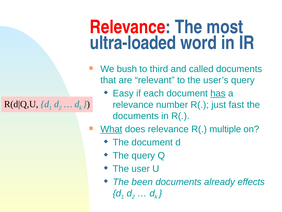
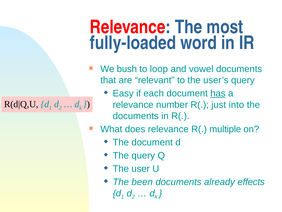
ultra-loaded: ultra-loaded -> fully-loaded (133, 43)
third: third -> loop (159, 69)
called: called -> vowel (201, 69)
fast: fast -> into (236, 105)
What underline: present -> none (111, 129)
